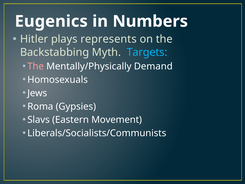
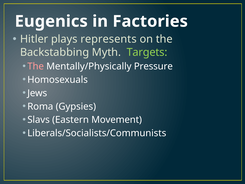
Numbers: Numbers -> Factories (150, 21)
Targets colour: light blue -> light green (147, 52)
Demand: Demand -> Pressure (153, 66)
